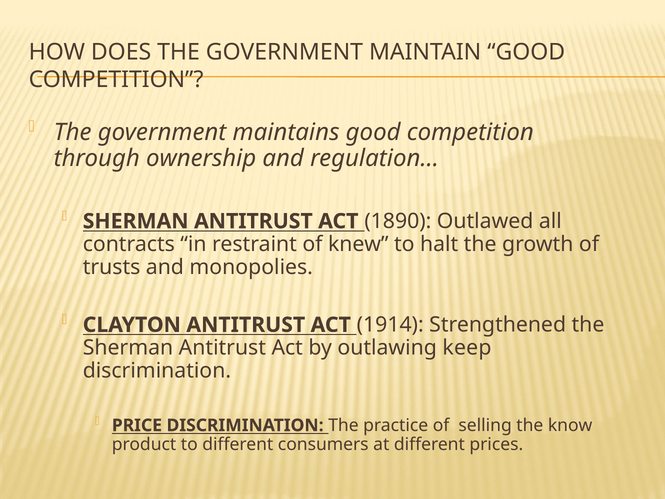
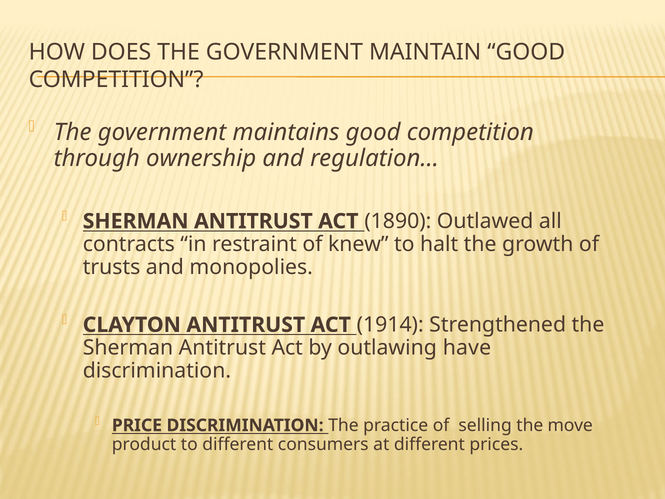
keep: keep -> have (467, 348)
know: know -> move (570, 425)
